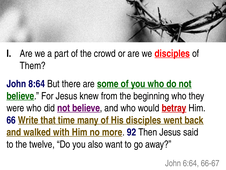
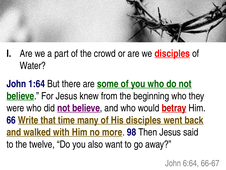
Them: Them -> Water (33, 66)
8:64: 8:64 -> 1:64 (37, 84)
92: 92 -> 98 (132, 132)
